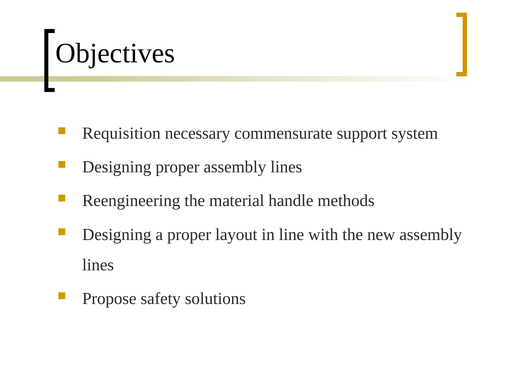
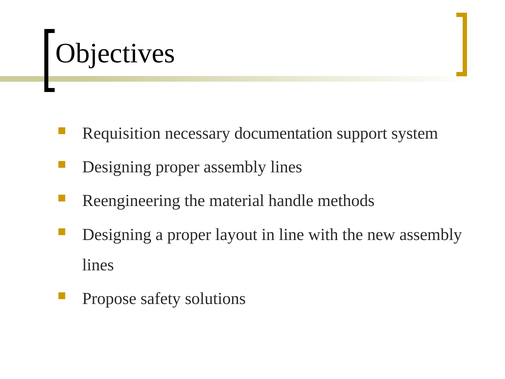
commensurate: commensurate -> documentation (284, 133)
